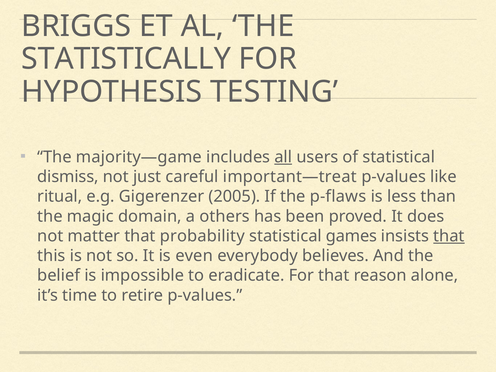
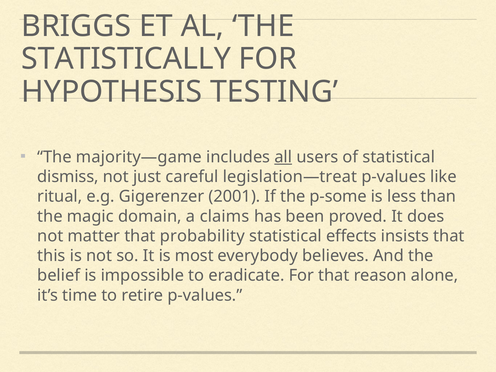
important—treat: important—treat -> legislation—treat (290, 177)
2005: 2005 -> 2001 (234, 196)
p-flaws: p-flaws -> p-some (338, 196)
others: others -> claims (225, 216)
games: games -> effects (351, 236)
that underline: present -> none (449, 236)
even: even -> most (194, 256)
